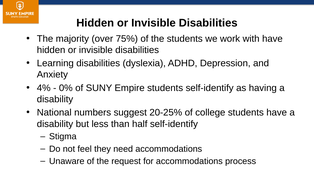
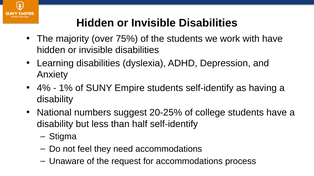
0%: 0% -> 1% (66, 88)
